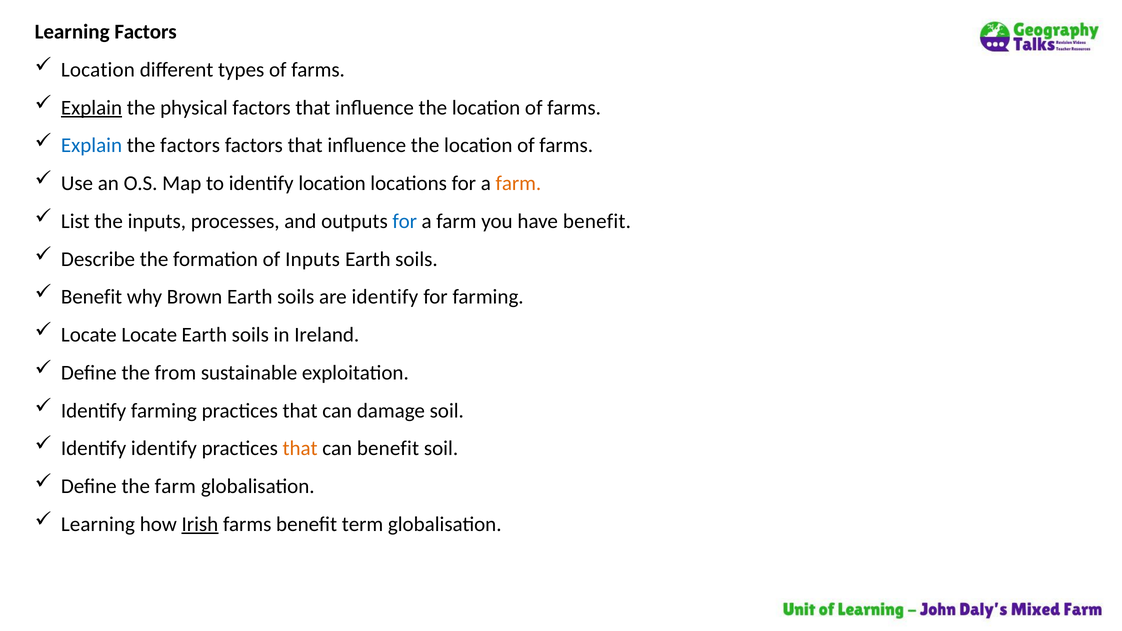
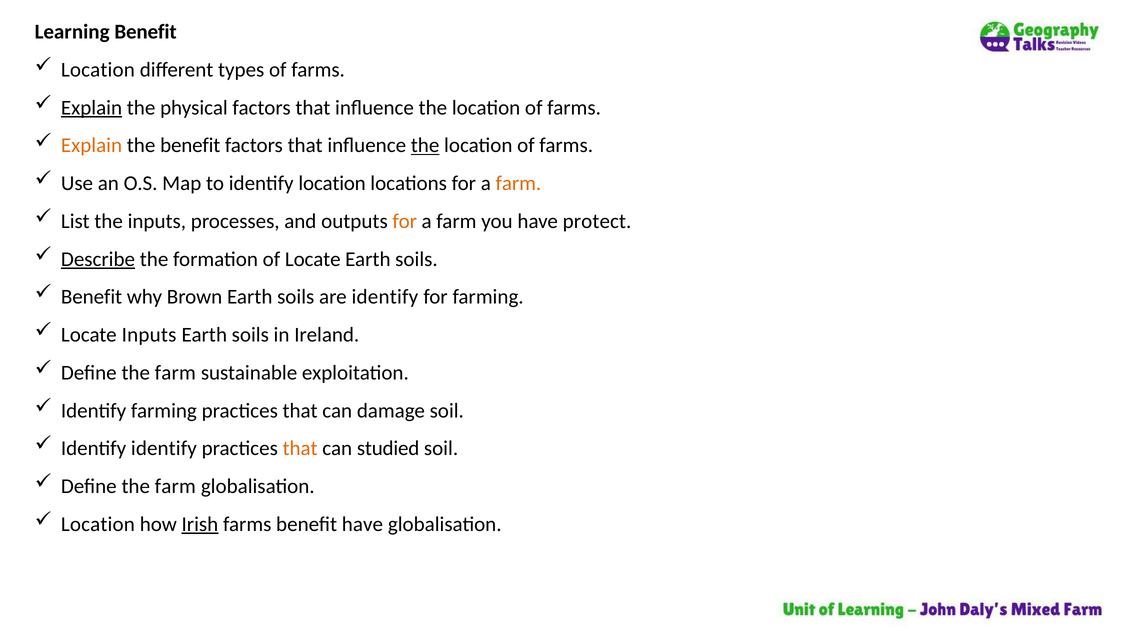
Learning Factors: Factors -> Benefit (146, 32)
Explain colour: blue -> orange (92, 146)
the factors: factors -> benefit (190, 146)
the underline: none -> present (425, 146)
for colour: blue -> orange (405, 221)
have benefit: benefit -> protect (597, 221)
Describe underline: none -> present (98, 259)
of Inputs: Inputs -> Locate (313, 259)
Locate Locate: Locate -> Inputs (149, 335)
from: from -> farm (175, 373)
can benefit: benefit -> studied (388, 449)
Learning: Learning -> Location (98, 524)
benefit term: term -> have (362, 524)
